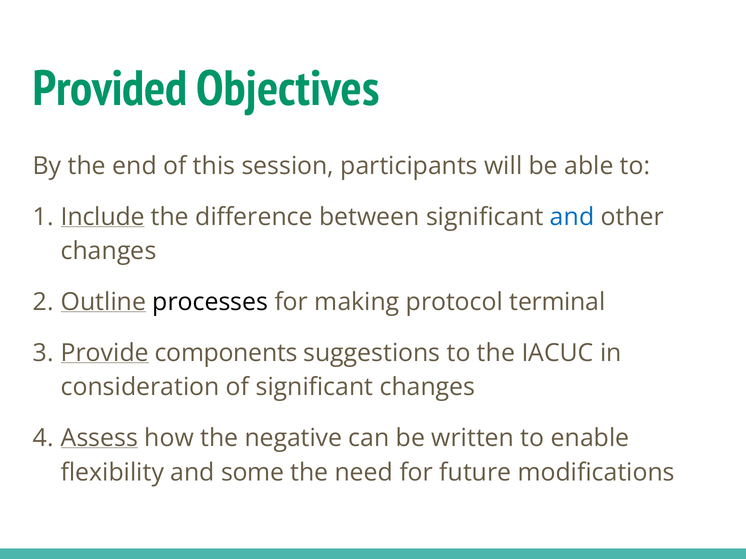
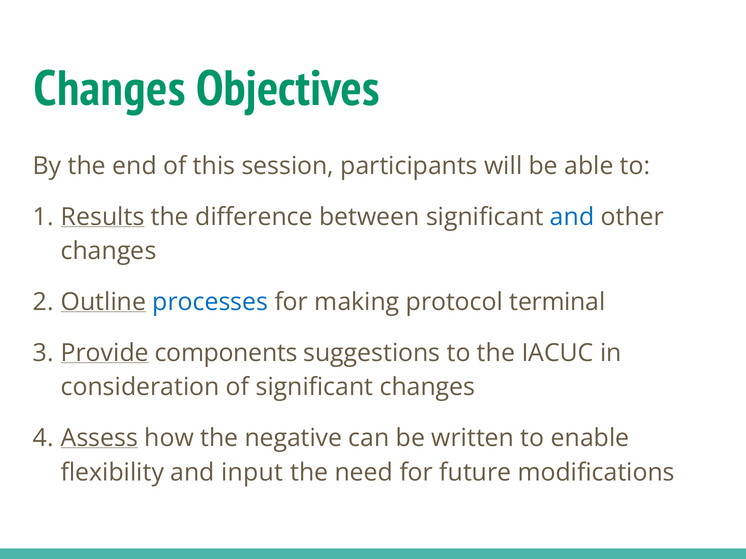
Provided: Provided -> Changes (110, 89)
Include: Include -> Results (103, 217)
processes colour: black -> blue (210, 302)
some: some -> input (252, 473)
